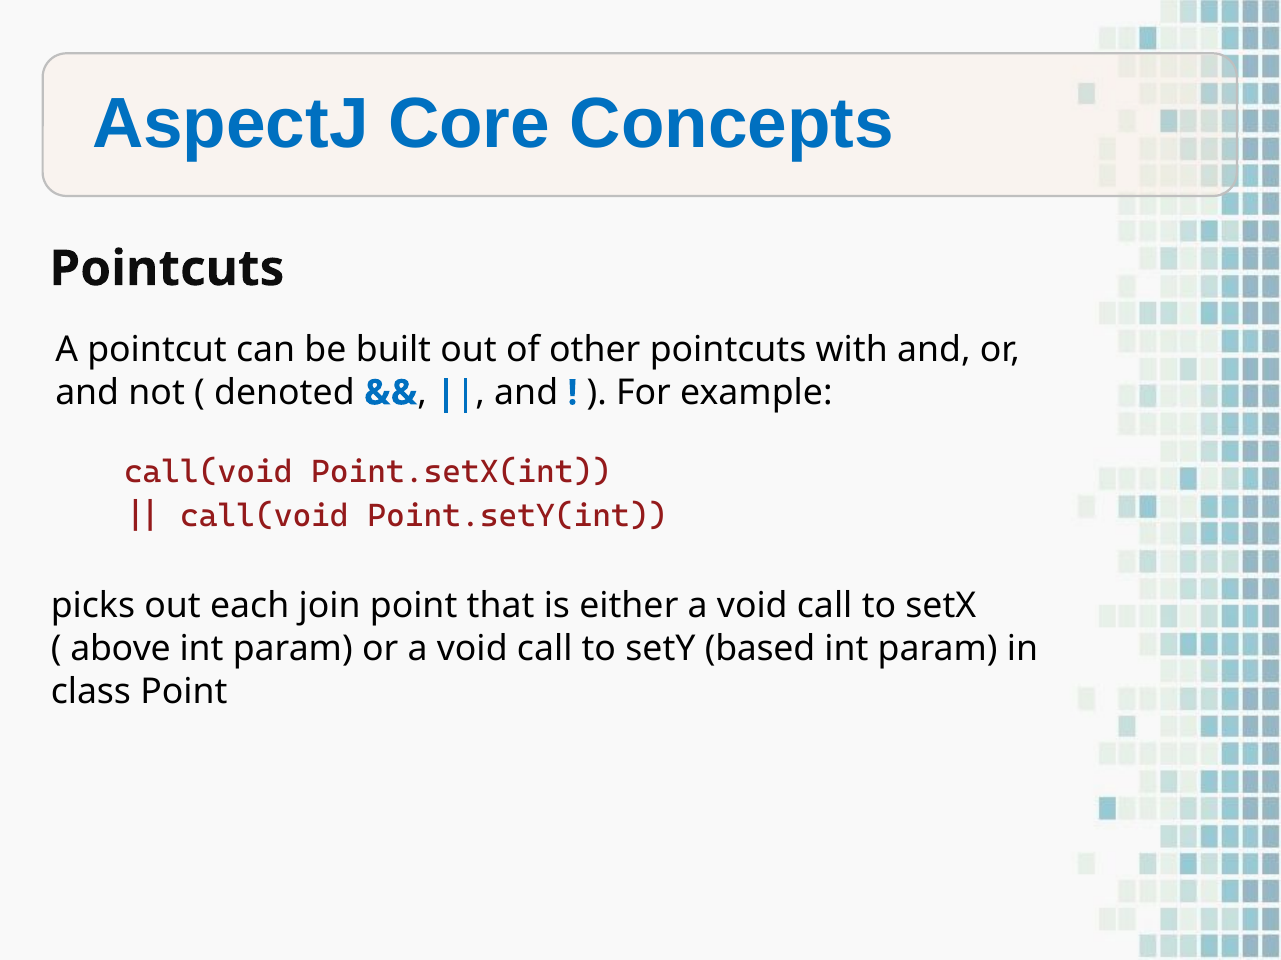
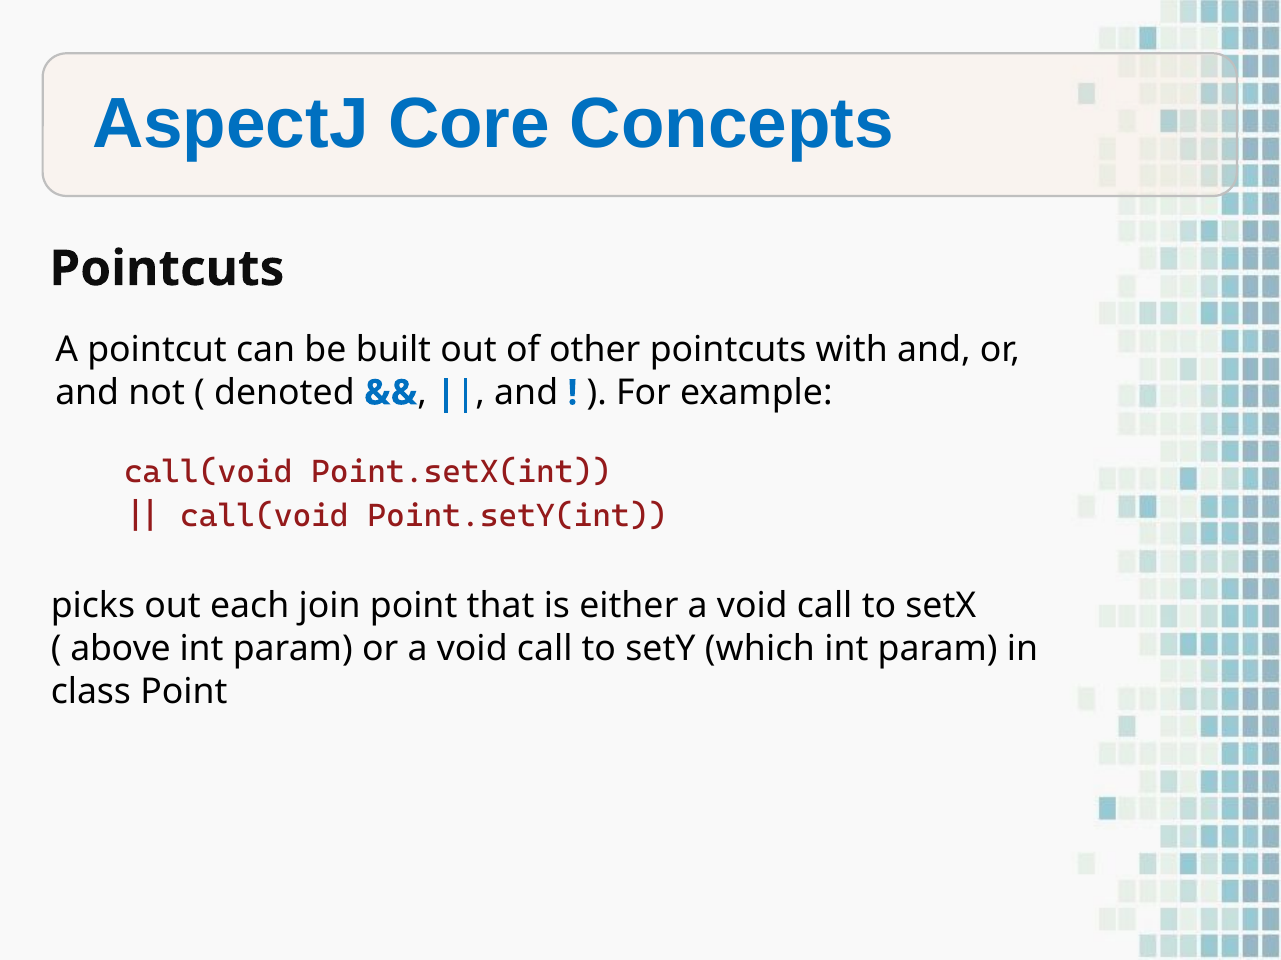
based: based -> which (760, 649)
